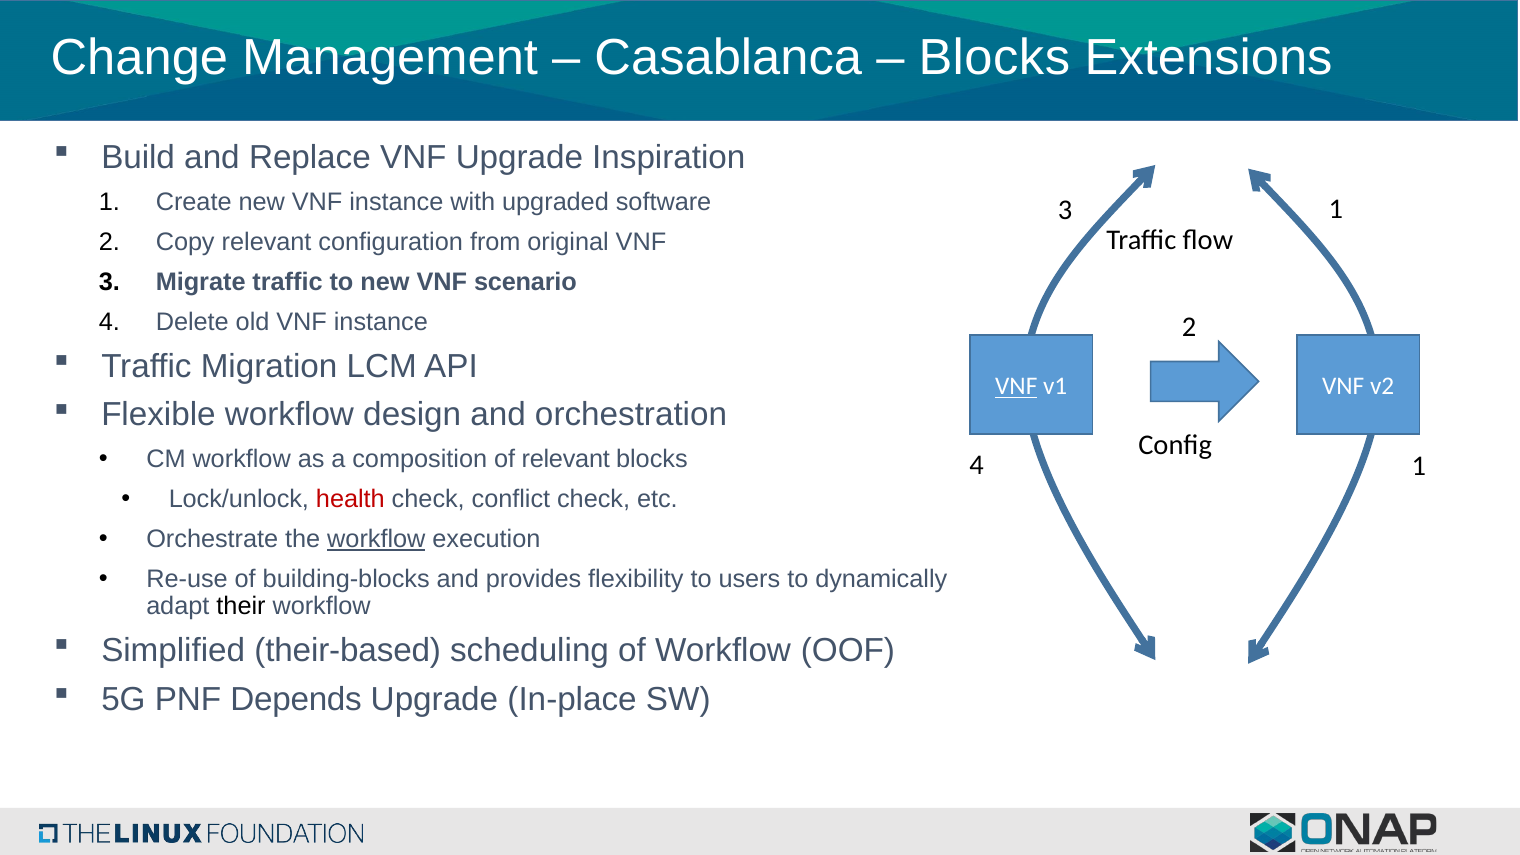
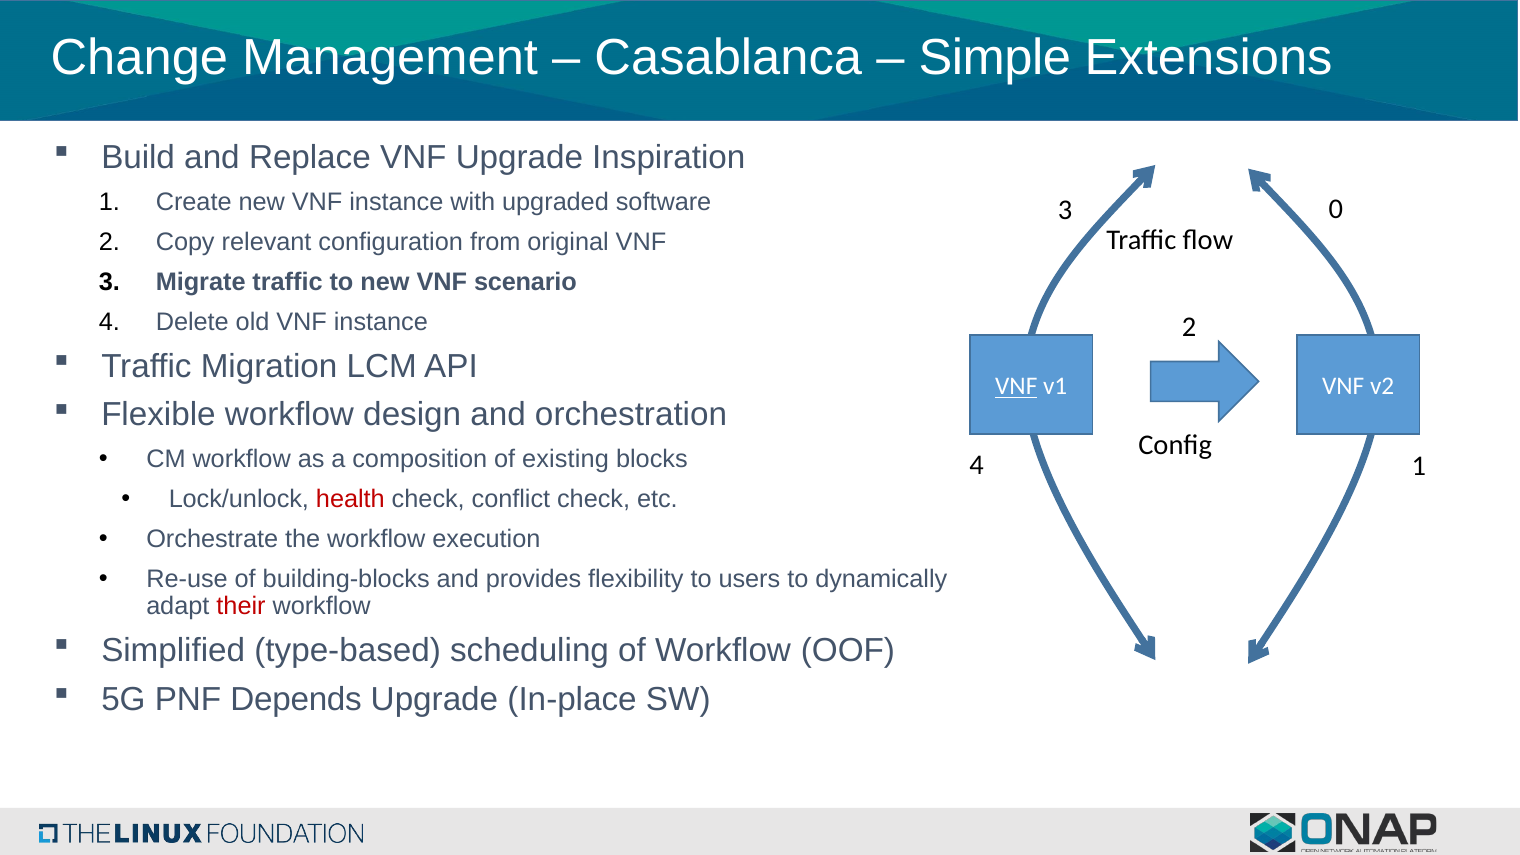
Blocks: Blocks -> Simple (995, 58)
3 1: 1 -> 0 (1336, 209)
of relevant: relevant -> existing (566, 459)
workflow underline: present -> none (376, 539)
their colour: black -> red (241, 607)
their-based: their-based -> type-based (348, 651)
